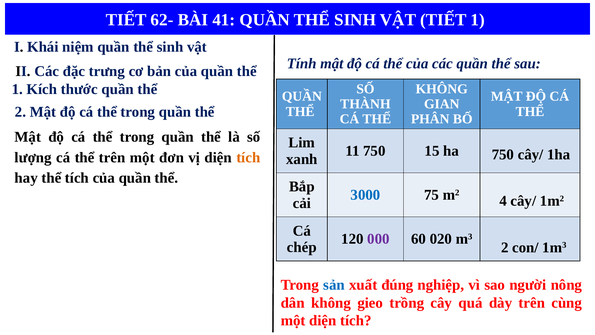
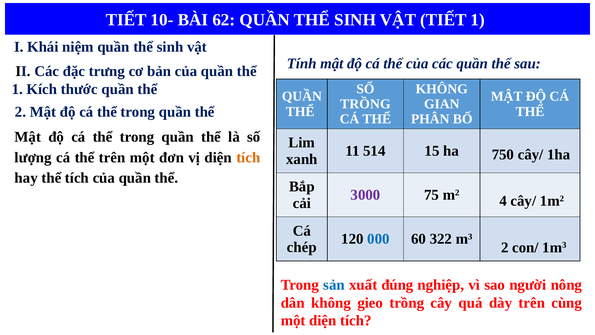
62-: 62- -> 10- (162, 20)
41: 41 -> 62 (224, 20)
THÀNH: THÀNH -> TRỒNG (365, 104)
11 750: 750 -> 514 (374, 151)
3000 colour: blue -> purple (365, 195)
000 colour: purple -> blue (378, 239)
020: 020 -> 322 (441, 239)
